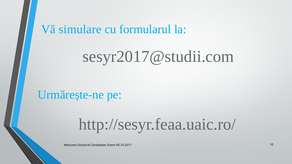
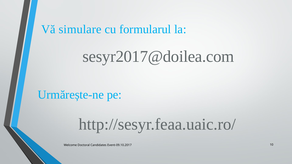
sesyr2017@studii.com: sesyr2017@studii.com -> sesyr2017@doilea.com (158, 57)
